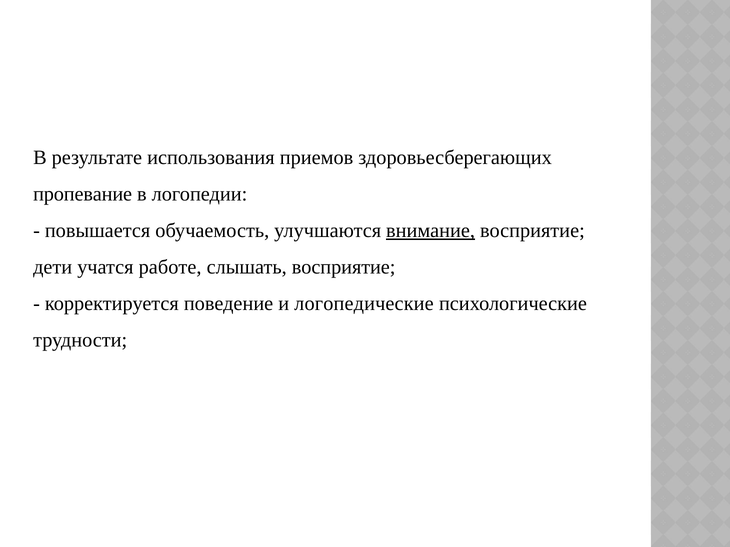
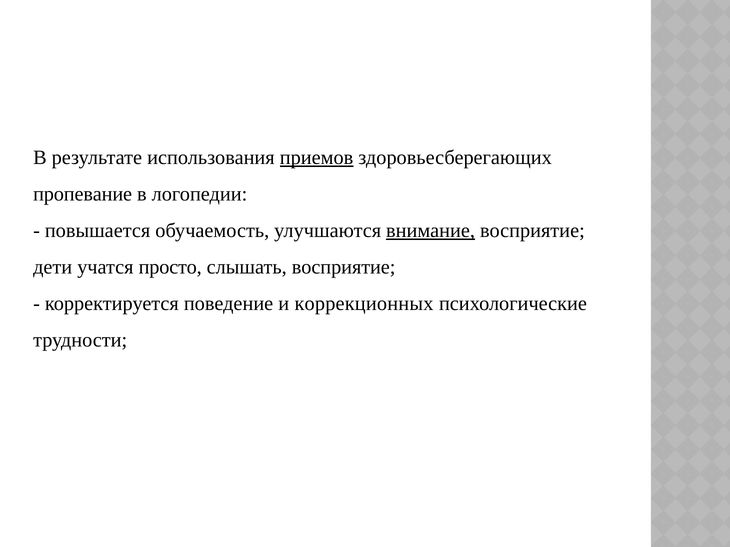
приемов underline: none -> present (317, 158)
работе: работе -> просто (170, 267)
логопедические: логопедические -> коррекционных (364, 304)
